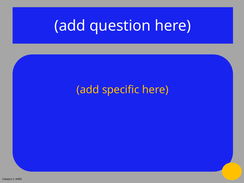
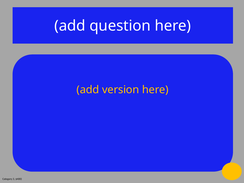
specific: specific -> version (121, 90)
